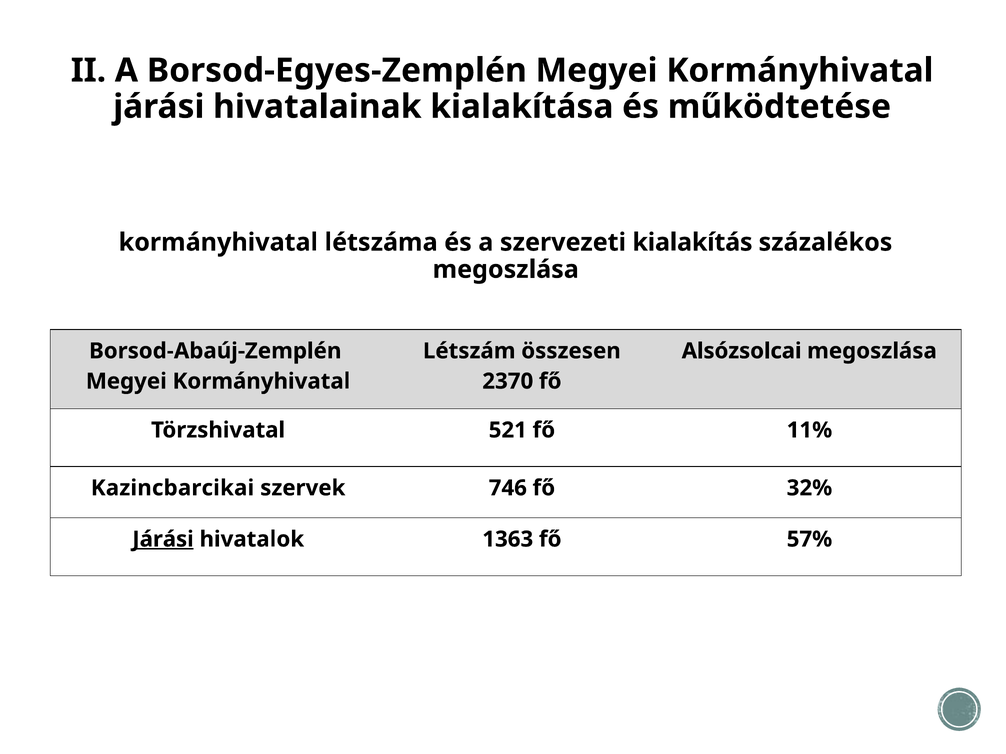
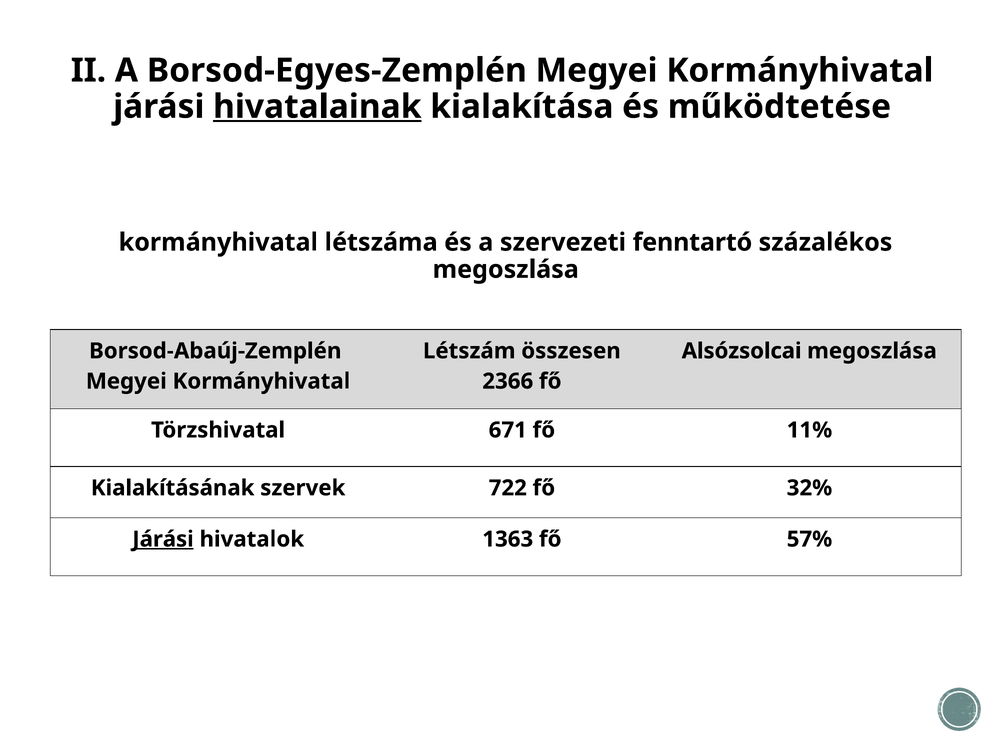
hivatalainak underline: none -> present (317, 107)
kialakítás: kialakítás -> fenntartó (692, 243)
2370: 2370 -> 2366 (508, 382)
521: 521 -> 671 (508, 430)
Kazincbarcikai: Kazincbarcikai -> Kialakításának (173, 488)
746: 746 -> 722 (508, 488)
